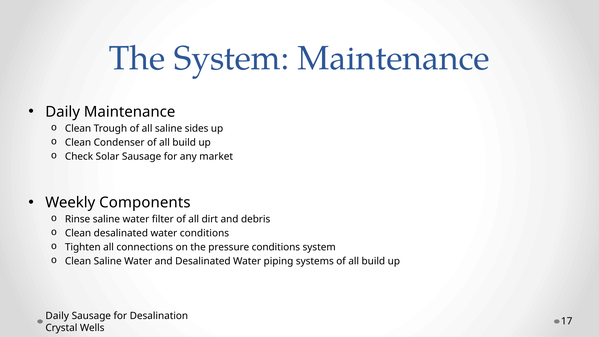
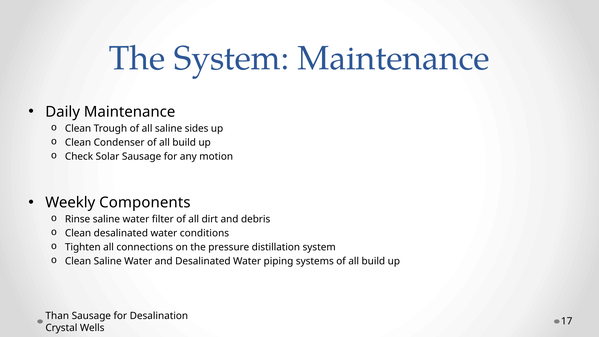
market: market -> motion (216, 156)
pressure conditions: conditions -> distillation (276, 247)
Daily: Daily -> Than (57, 316)
